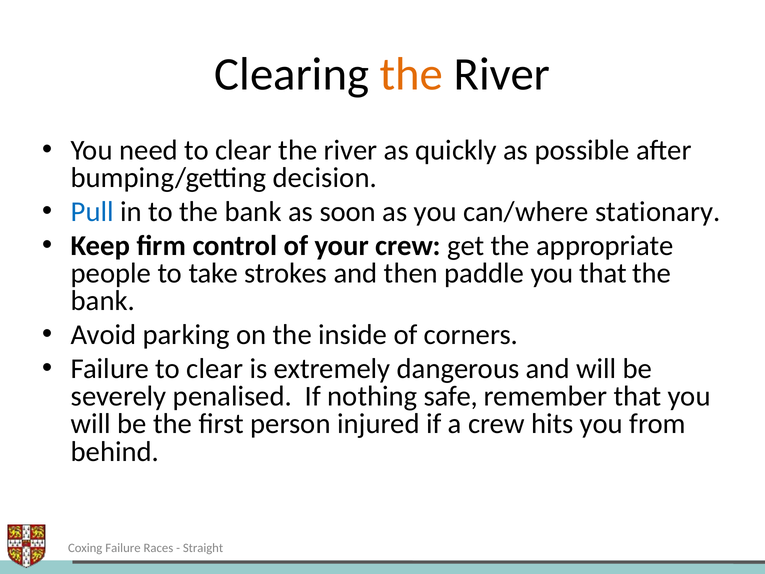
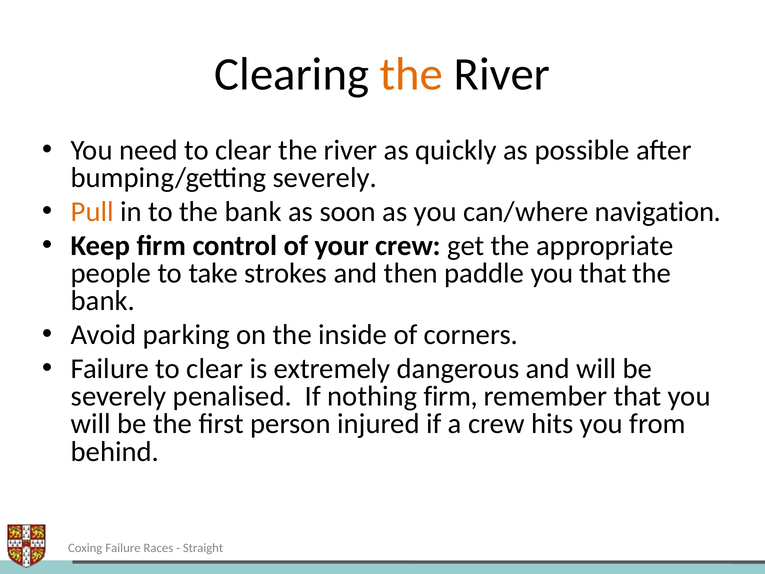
bumping/getting decision: decision -> severely (325, 178)
Pull colour: blue -> orange (92, 212)
stationary: stationary -> navigation (658, 212)
nothing safe: safe -> firm (451, 396)
